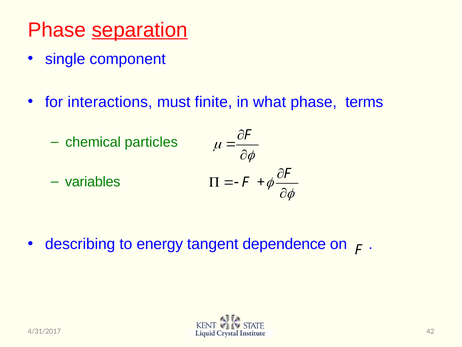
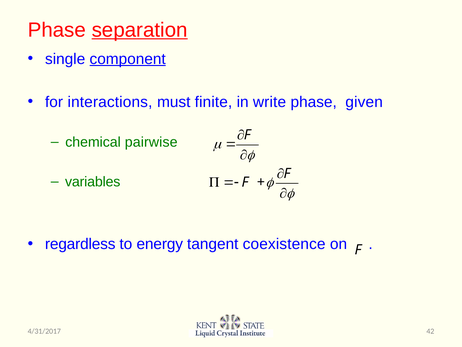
component underline: none -> present (128, 59)
what: what -> write (270, 102)
terms: terms -> given (364, 102)
particles: particles -> pairwise (151, 142)
describing: describing -> regardless (80, 244)
dependence: dependence -> coexistence (284, 244)
